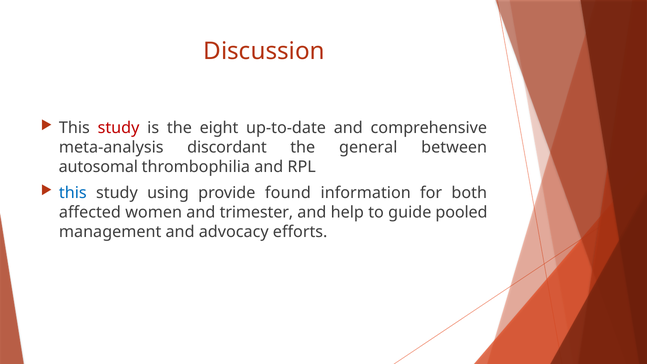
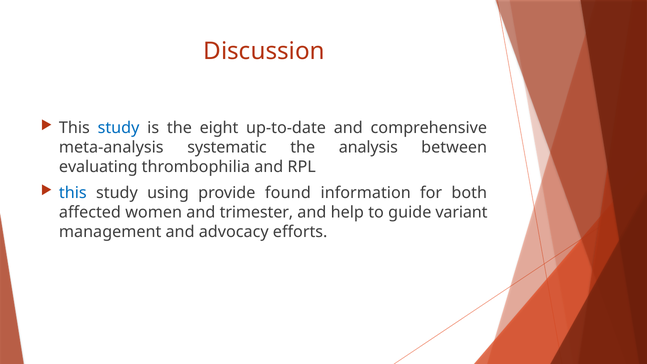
study colour: red -> blue (119, 128)
discordant: discordant -> systematic (227, 147)
general: general -> analysis (368, 147)
autosomal: autosomal -> evaluating (98, 167)
pooled: pooled -> variant (461, 212)
